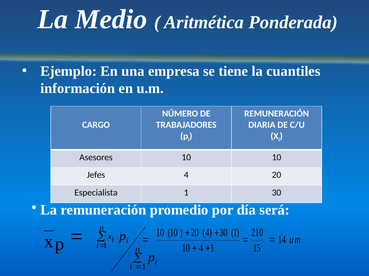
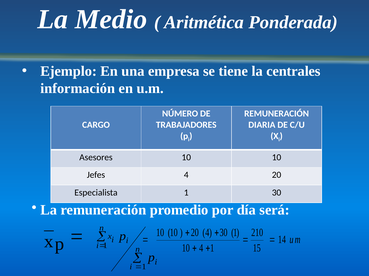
cuantiles: cuantiles -> centrales (293, 71)
